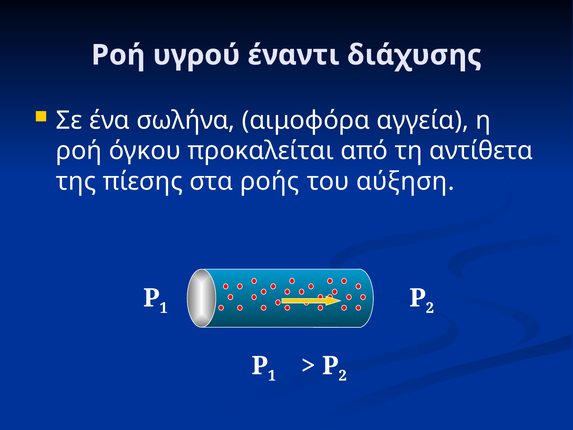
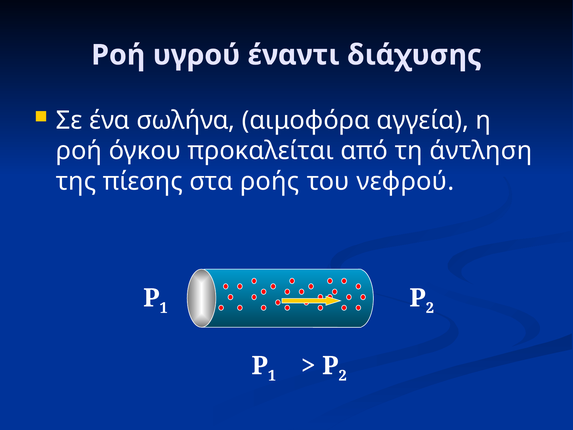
αντίθετα: αντίθετα -> άντληση (481, 151)
αύξηση: αύξηση -> νεφρού (405, 181)
